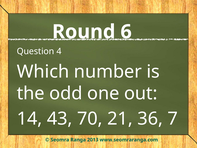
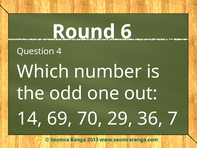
43: 43 -> 69 (60, 118)
21: 21 -> 29 (120, 118)
